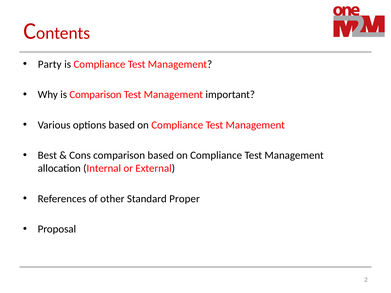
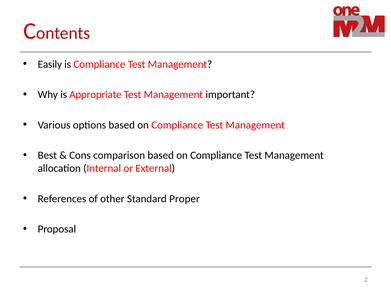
Party: Party -> Easily (50, 64)
is Comparison: Comparison -> Appropriate (95, 95)
